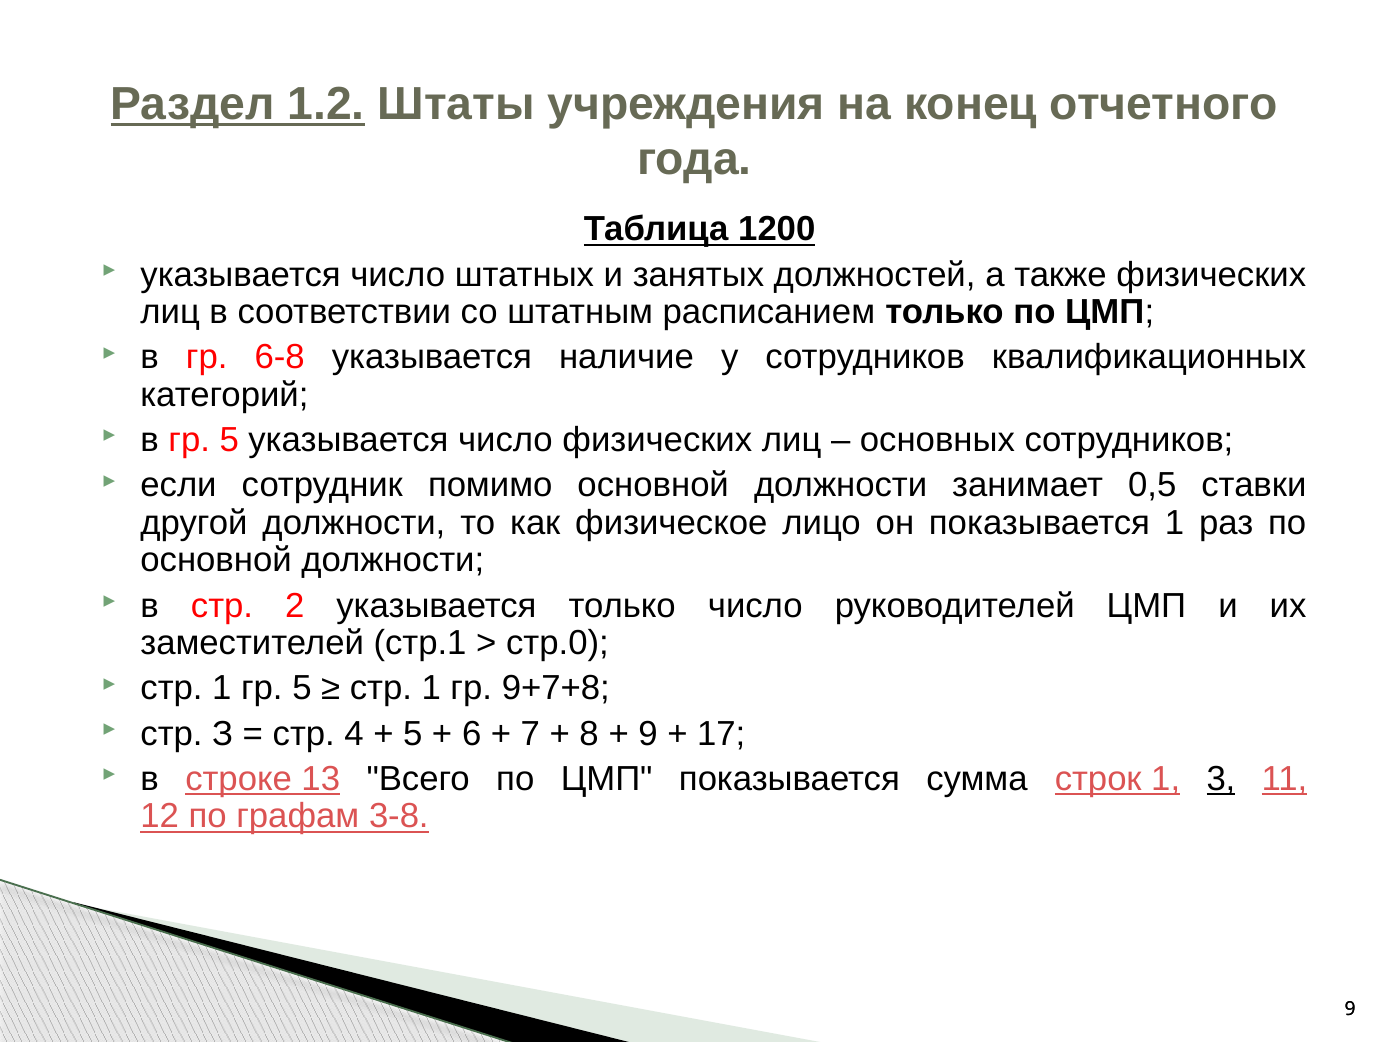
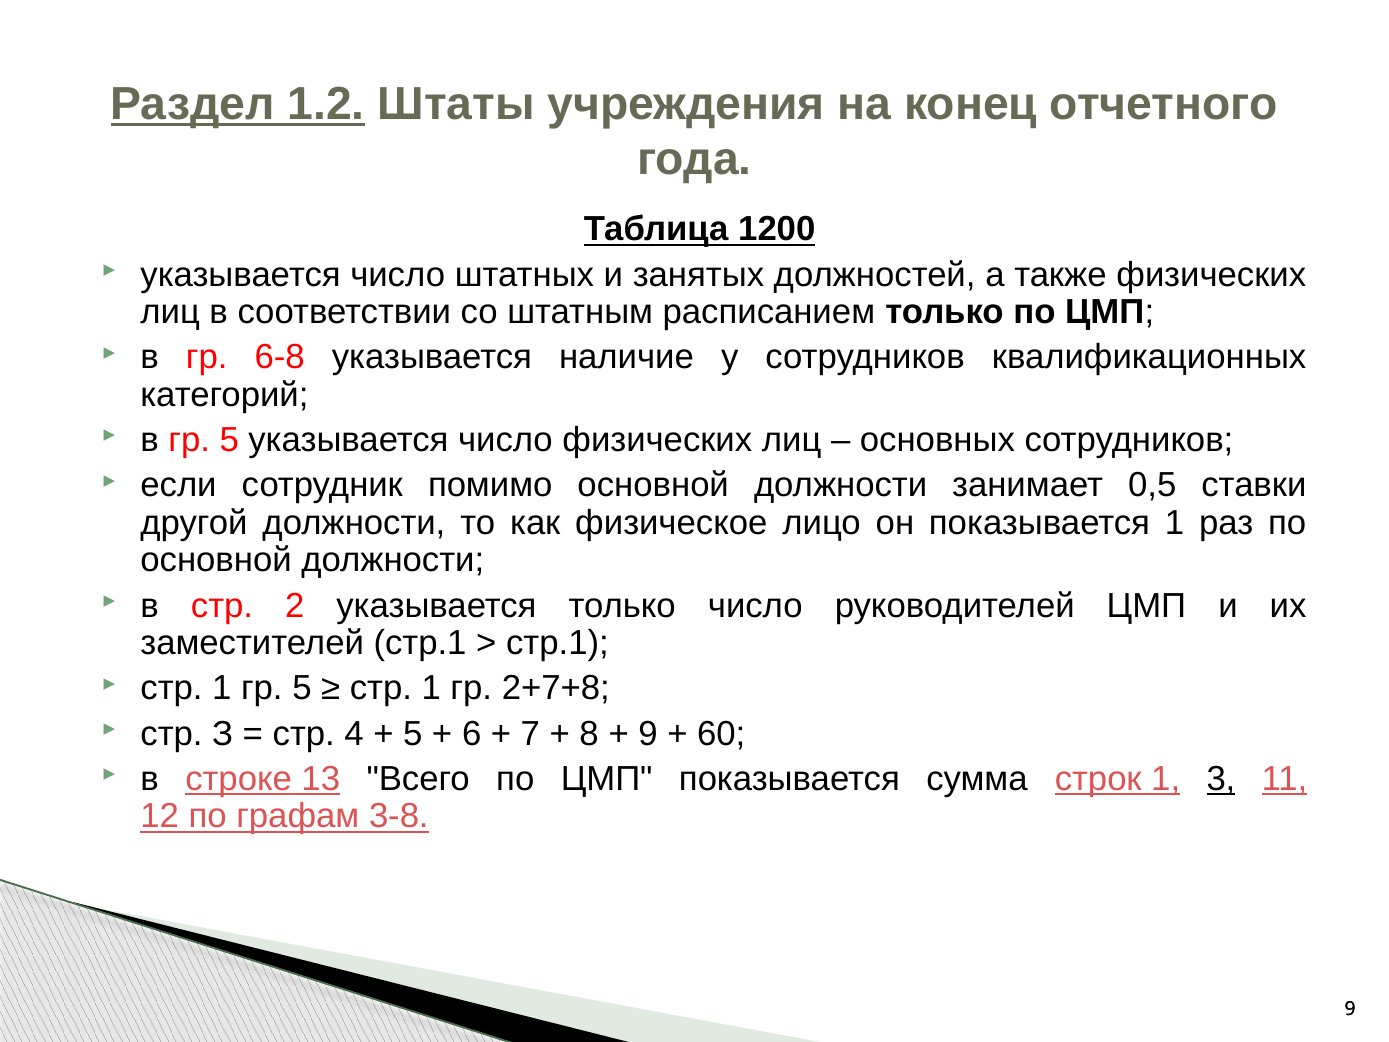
стр.0: стр.0 -> стр.1 (557, 643)
9+7+8: 9+7+8 -> 2+7+8 (556, 688)
17: 17 -> 60 (721, 733)
